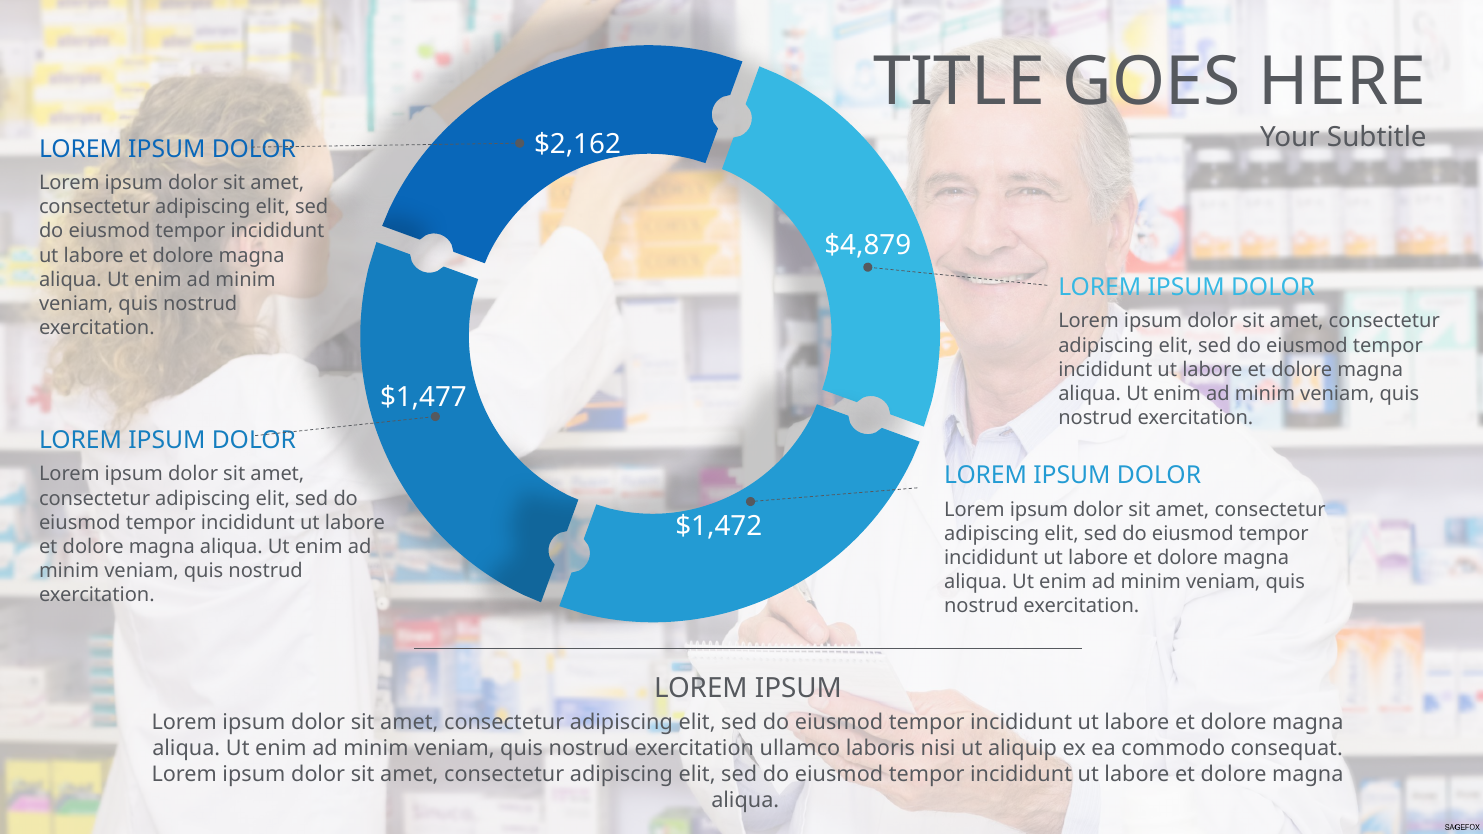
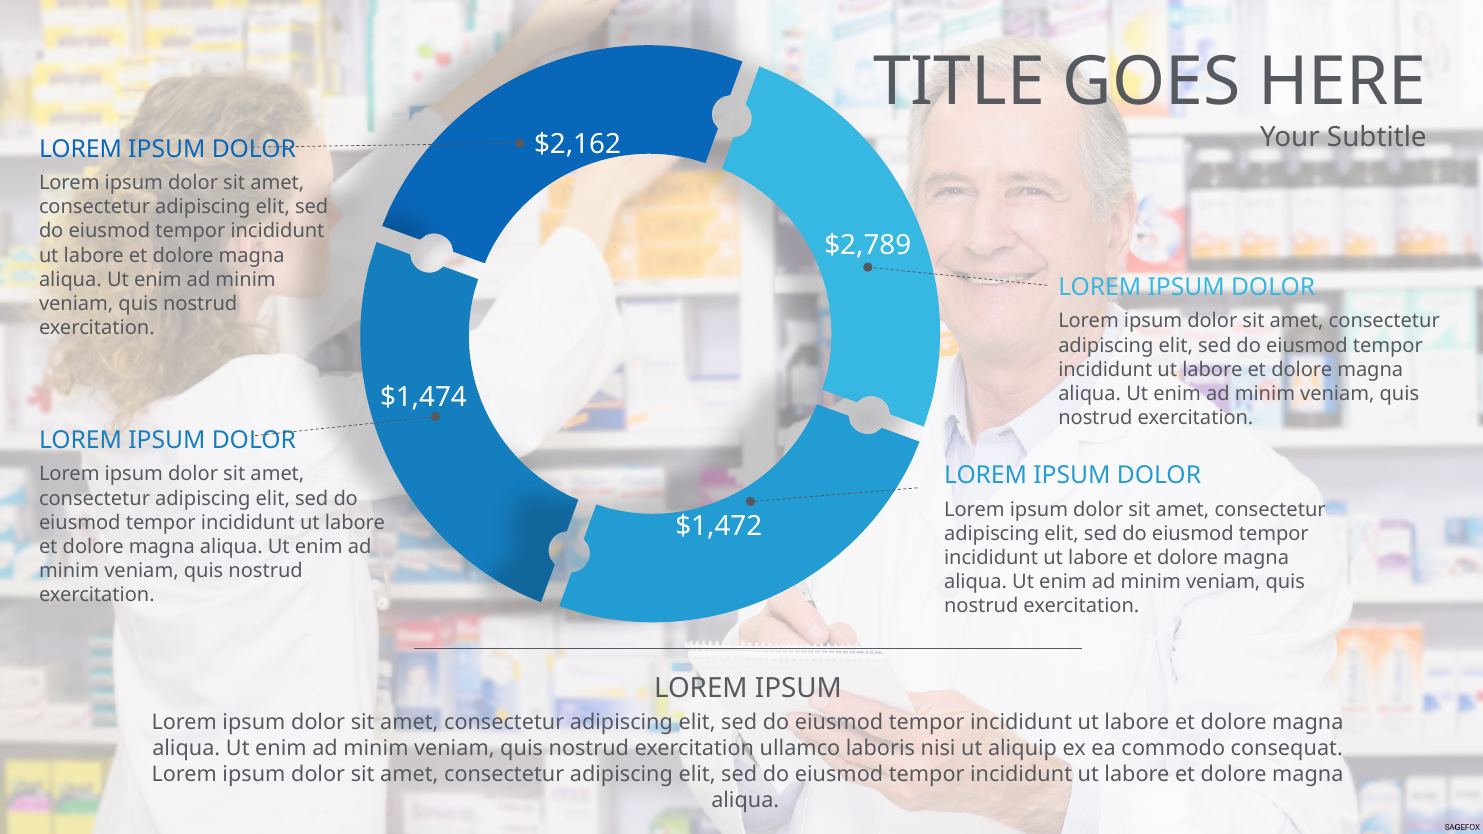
$4,879: $4,879 -> $2,789 (868, 245)
$1,477: $1,477 -> $1,474 (423, 398)
